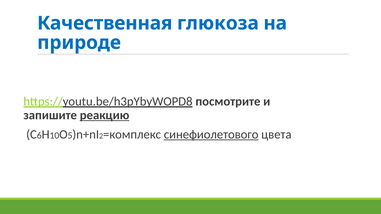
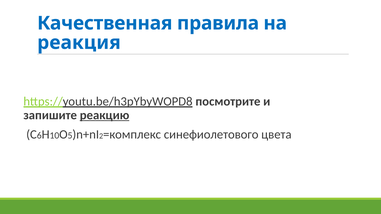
глюкоза: глюкоза -> правила (218, 23)
природе: природе -> реакция (79, 43)
синефиолетового underline: present -> none (211, 135)
